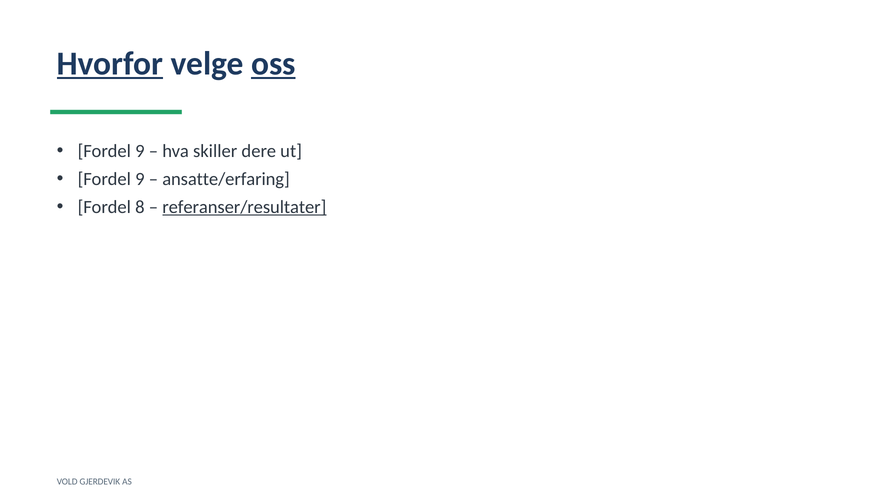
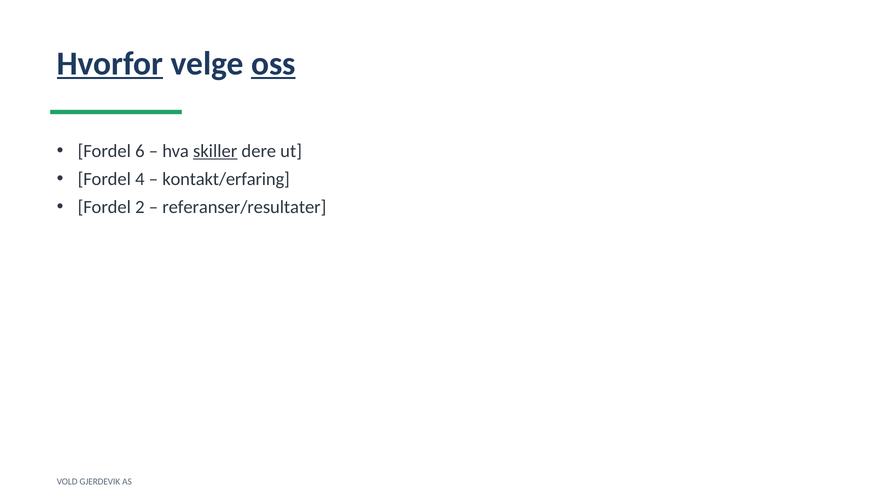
9: 9 -> 6 (140, 151)
skiller underline: none -> present (215, 151)
9: 9 -> 4 (140, 179)
ansatte/erfaring: ansatte/erfaring -> kontakt/erfaring (226, 179)
8: 8 -> 2 (140, 207)
referanser/resultater underline: present -> none (244, 207)
